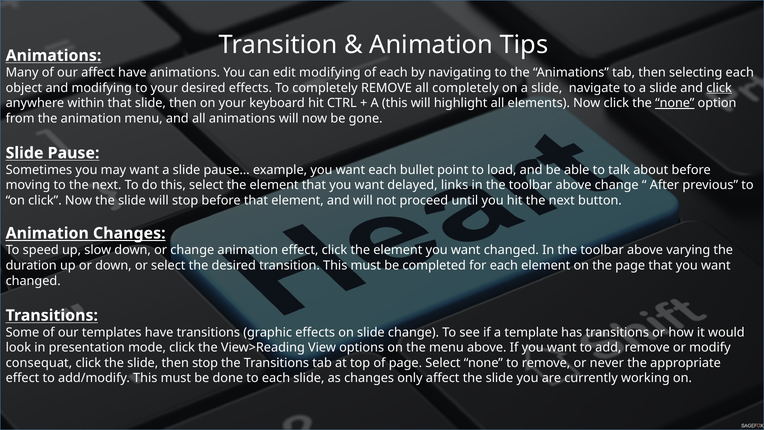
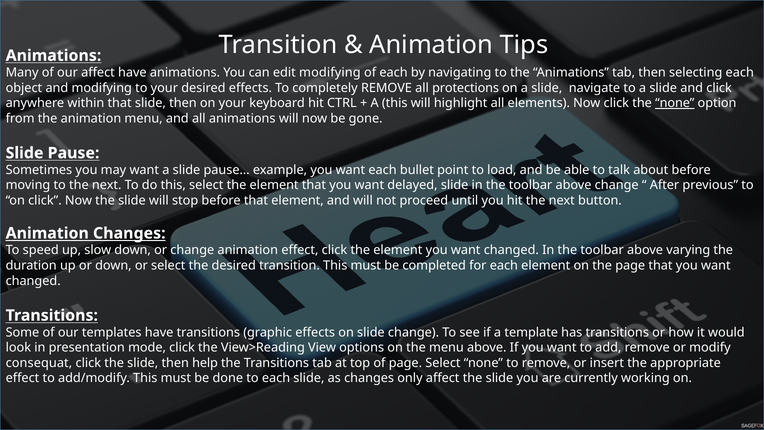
all completely: completely -> protections (466, 88)
click underline: present -> none (719, 88)
delayed links: links -> slide (455, 185)
then stop: stop -> help (205, 363)
never: never -> insert (607, 363)
